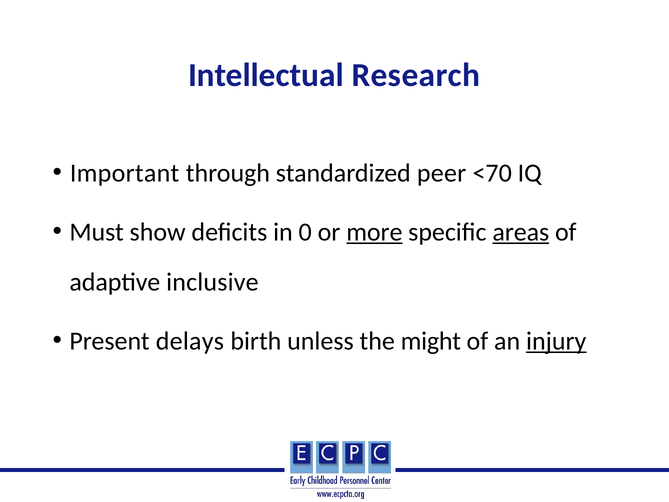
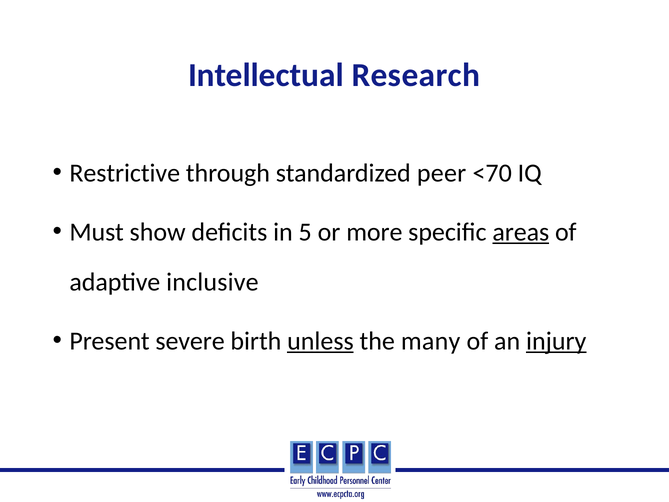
Important: Important -> Restrictive (125, 173)
0: 0 -> 5 (305, 232)
more underline: present -> none (374, 232)
delays: delays -> severe (190, 341)
unless underline: none -> present (320, 341)
might: might -> many (431, 341)
